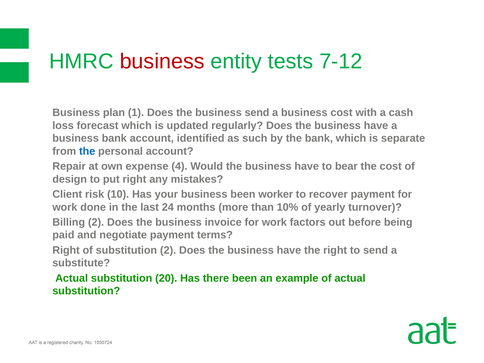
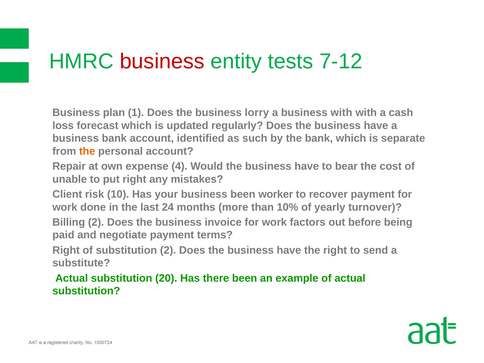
business send: send -> lorry (257, 113)
business cost: cost -> with (341, 113)
the colour: blue -> orange (87, 151)
design: design -> unable (70, 179)
